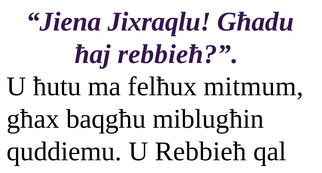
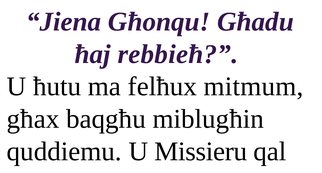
Jixraqlu: Jixraqlu -> Għonqu (159, 22)
U Rebbieħ: Rebbieħ -> Missieru (201, 152)
